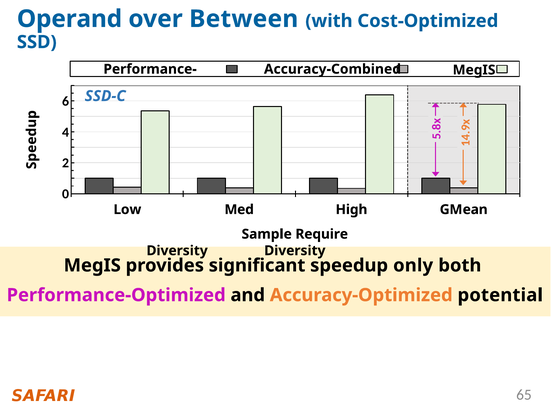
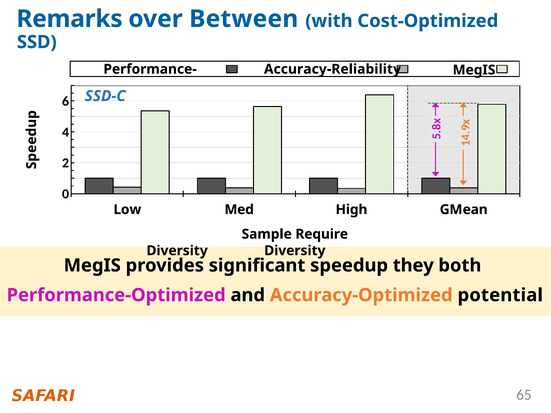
Operand: Operand -> Remarks (70, 19)
Accuracy-Combined: Accuracy-Combined -> Accuracy-Reliability (332, 69)
only: only -> they (413, 266)
